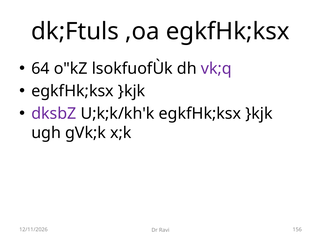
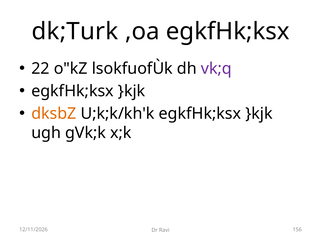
dk;Ftuls: dk;Ftuls -> dk;Turk (75, 31)
64: 64 -> 22 (40, 69)
dksbZ colour: purple -> orange (54, 113)
